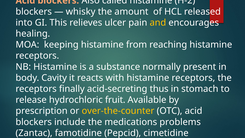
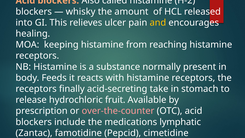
Cavity: Cavity -> Feeds (54, 78)
thus: thus -> take (159, 89)
over-the-counter colour: yellow -> pink (118, 111)
problems: problems -> lymphatic (180, 122)
